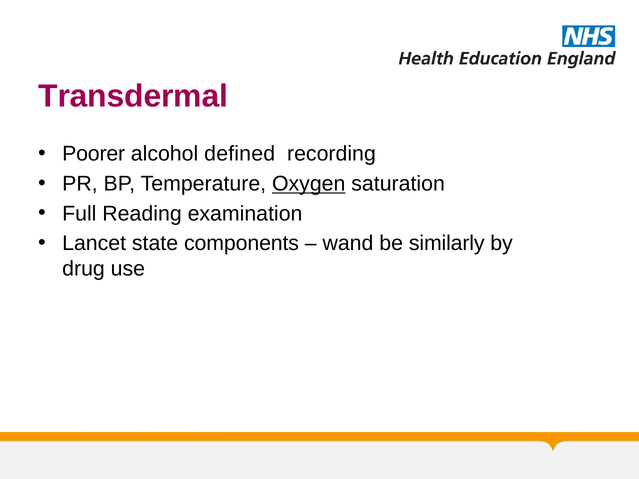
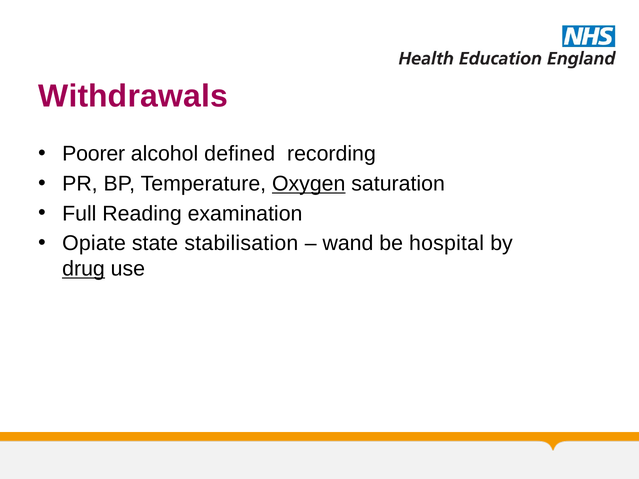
Transdermal: Transdermal -> Withdrawals (133, 96)
Lancet: Lancet -> Opiate (94, 243)
components: components -> stabilisation (241, 243)
similarly: similarly -> hospital (447, 243)
drug underline: none -> present (84, 269)
